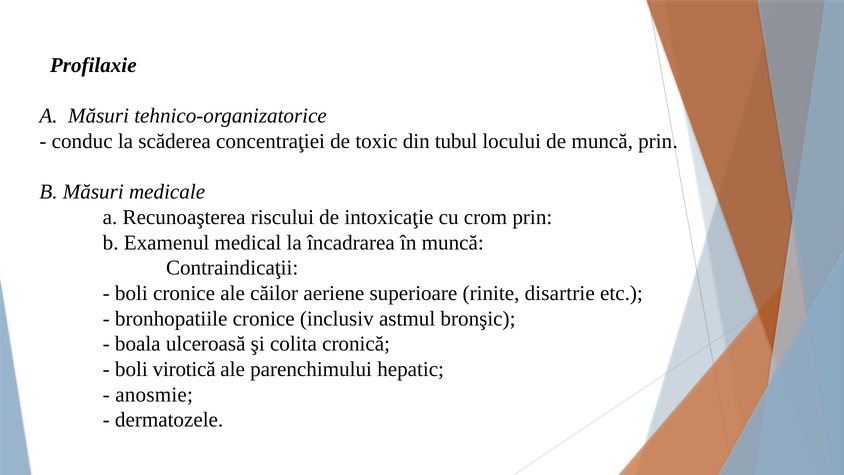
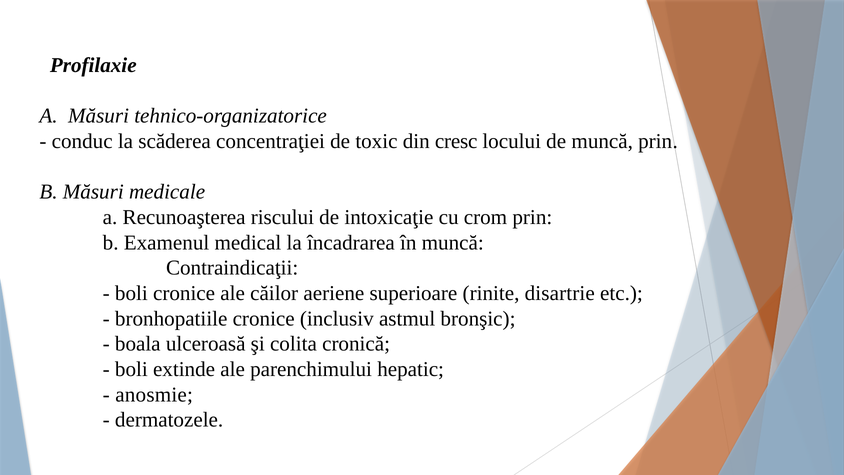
tubul: tubul -> cresc (456, 141)
virotică: virotică -> extinde (184, 369)
